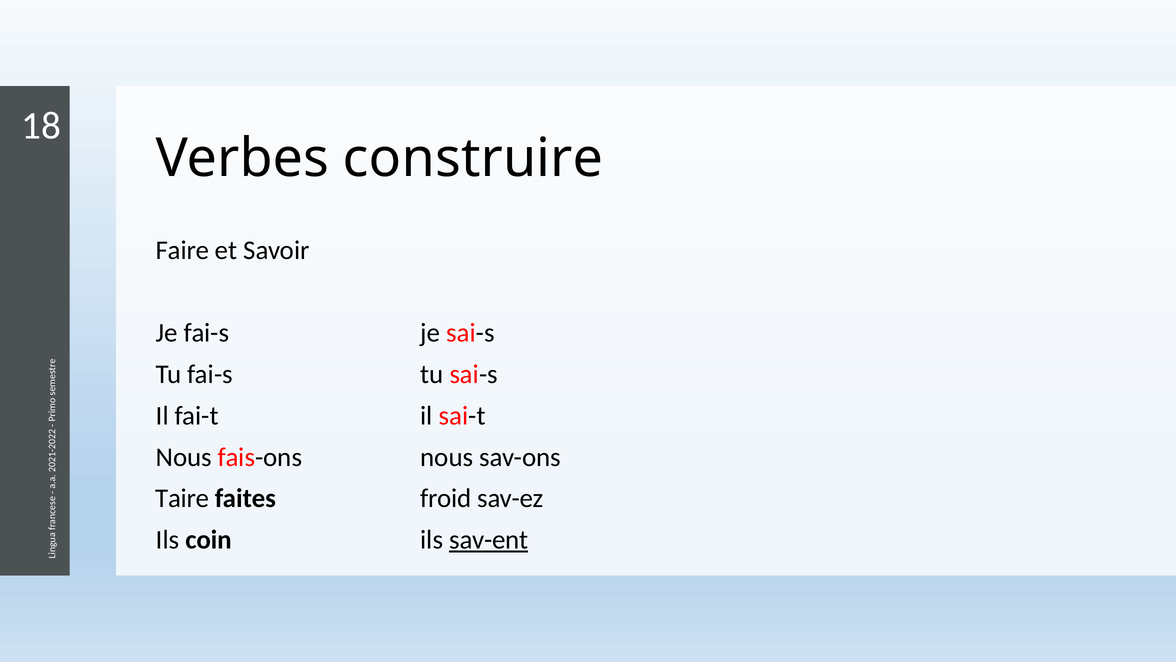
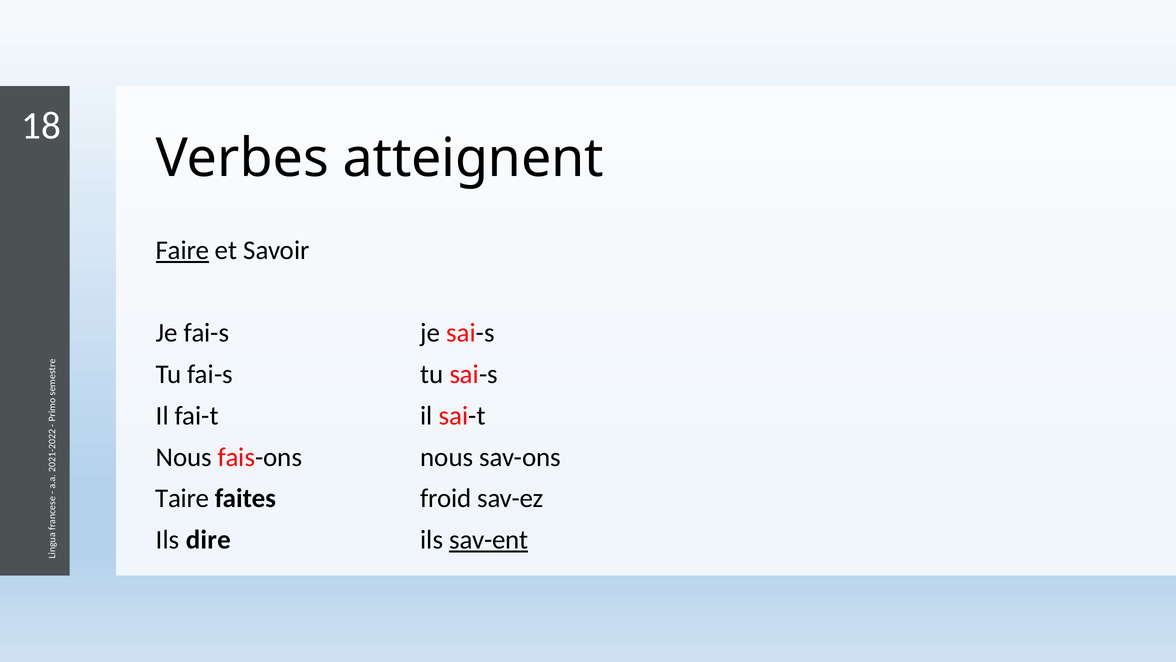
construire: construire -> atteignent (473, 158)
Faire underline: none -> present (182, 250)
coin: coin -> dire (208, 539)
